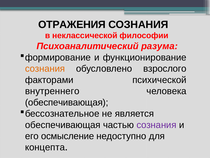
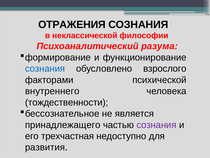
сознания colour: orange -> blue (45, 69)
обеспечивающая: обеспечивающая -> тождественности (67, 102)
обеспечивающая: обеспечивающая -> принадлежащего (63, 125)
осмысление: осмысление -> трехчастная (68, 136)
концепта: концепта -> развития (45, 147)
